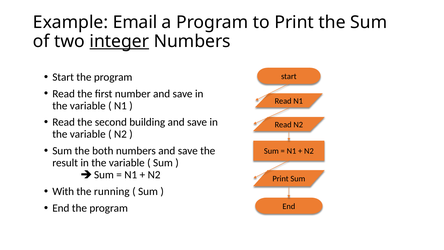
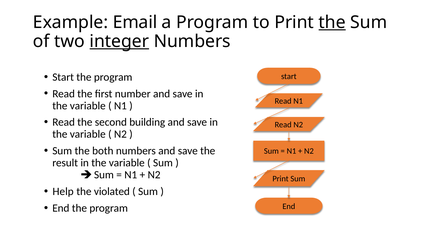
the underline: none -> present (332, 22)
With: With -> Help (63, 191)
running: running -> violated (112, 191)
